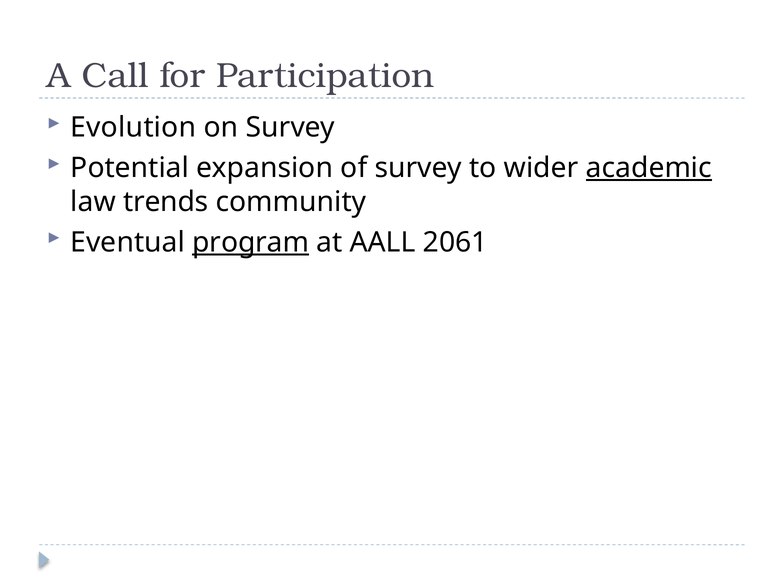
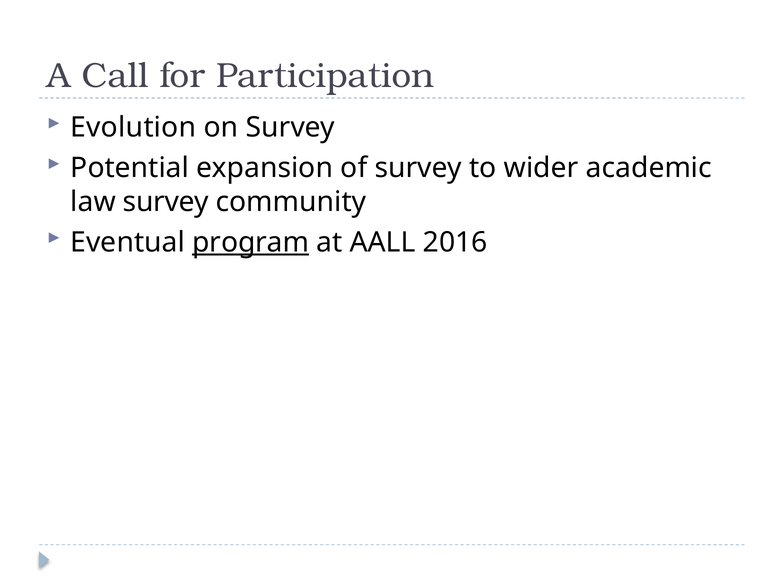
academic underline: present -> none (649, 168)
law trends: trends -> survey (166, 202)
2061: 2061 -> 2016 (455, 242)
